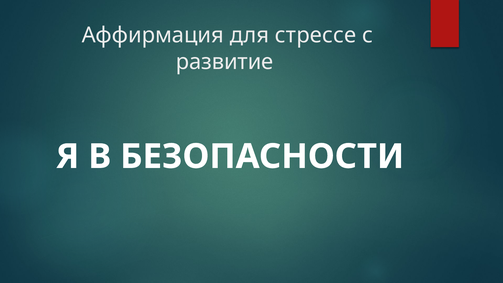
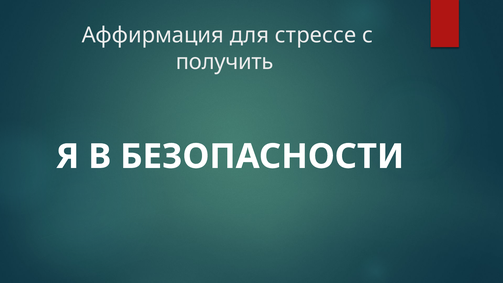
развитие: развитие -> получить (225, 62)
